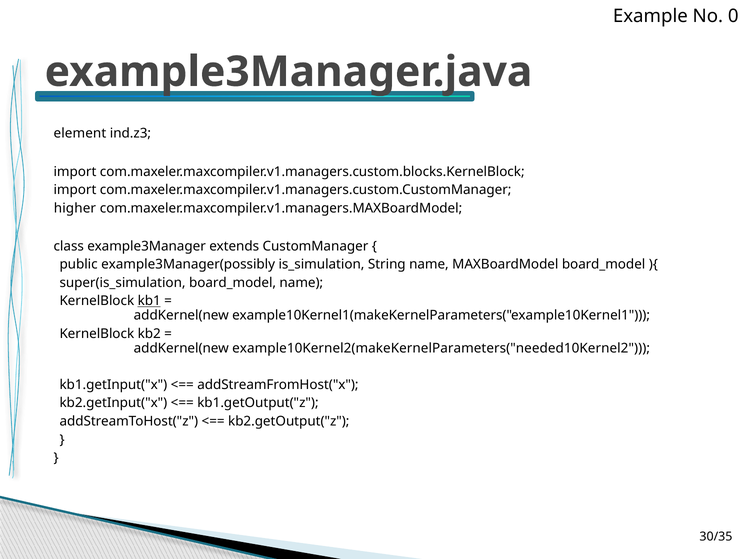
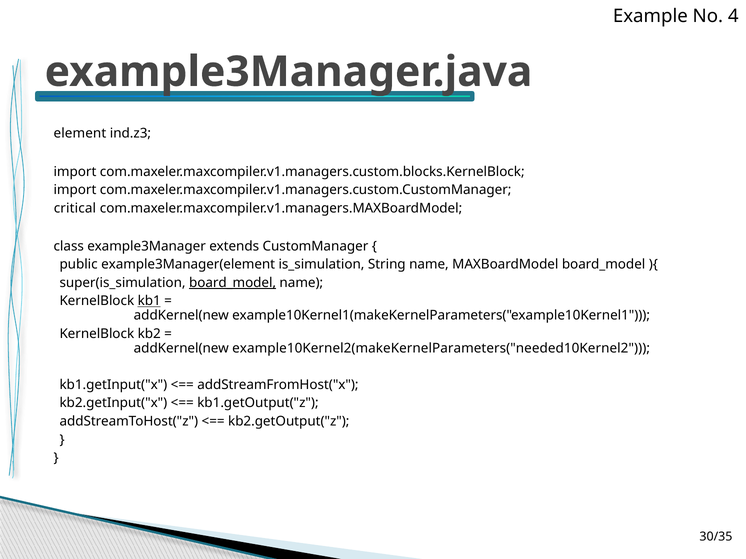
0: 0 -> 4 (733, 16)
higher: higher -> critical (75, 208)
example3Manager(possibly: example3Manager(possibly -> example3Manager(element (188, 265)
board_model underline: none -> present (233, 283)
